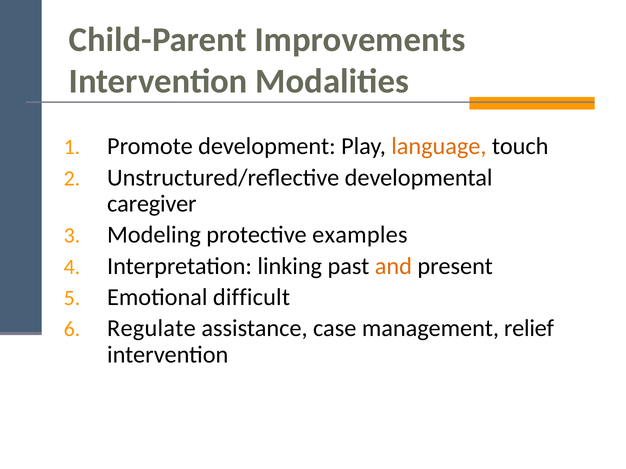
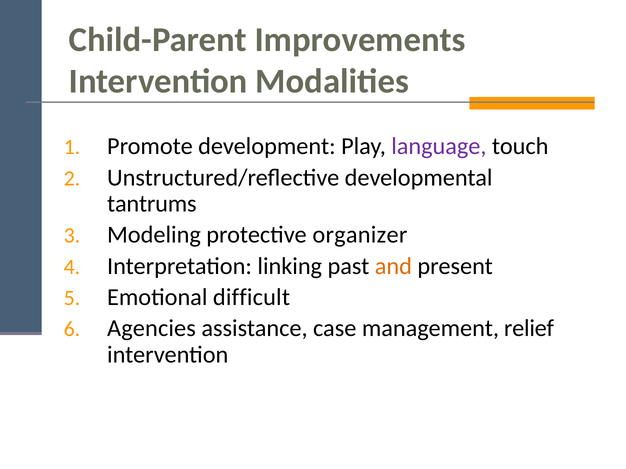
language colour: orange -> purple (439, 147)
caregiver: caregiver -> tantrums (152, 204)
examples: examples -> organizer (360, 235)
Regulate: Regulate -> Agencies (151, 329)
